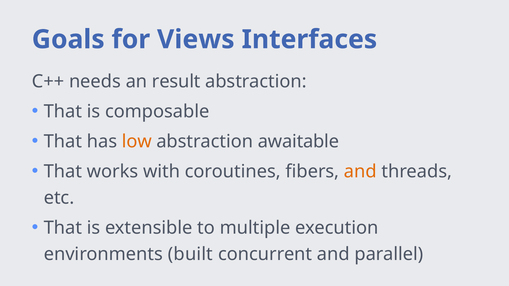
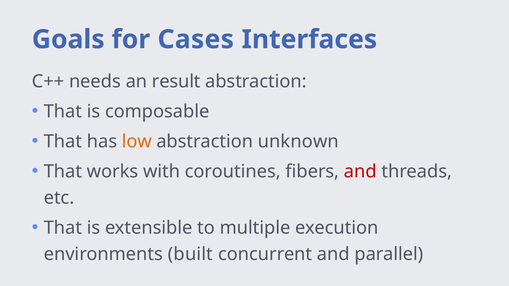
Views: Views -> Cases (196, 40)
awaitable: awaitable -> unknown (298, 142)
and colour: orange -> red (360, 172)
